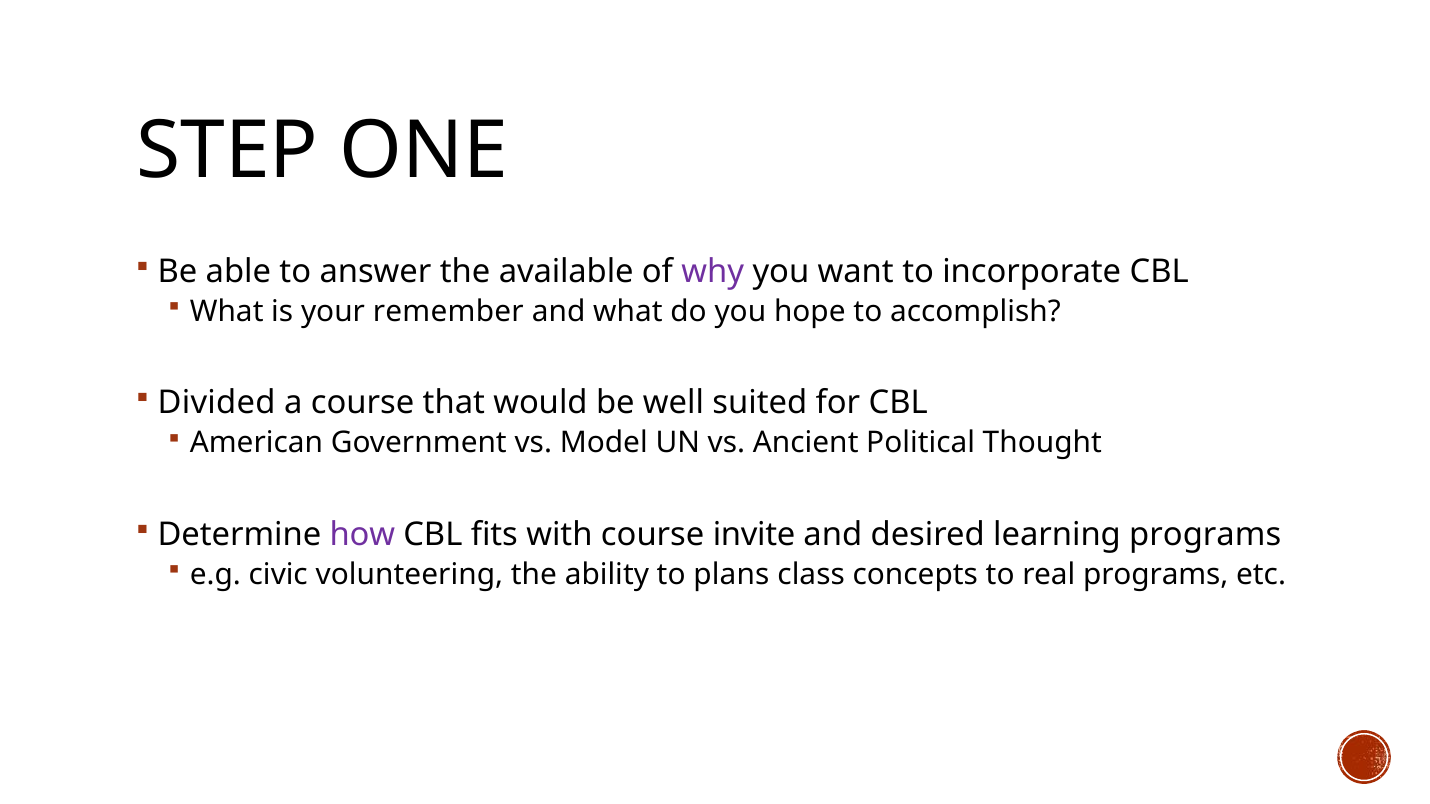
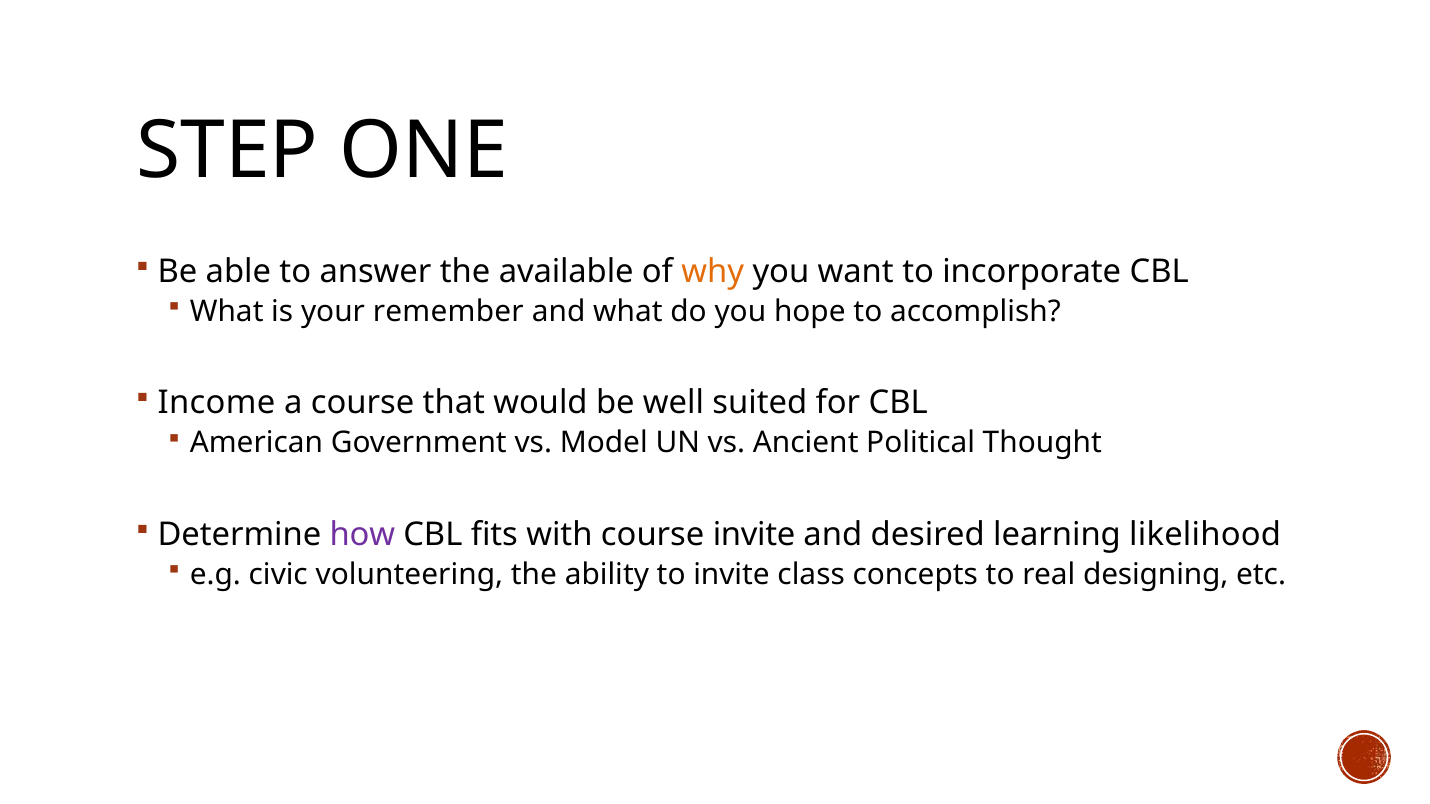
why colour: purple -> orange (713, 272)
Divided: Divided -> Income (217, 403)
learning programs: programs -> likelihood (1205, 535)
to plans: plans -> invite (731, 575)
real programs: programs -> designing (1156, 575)
